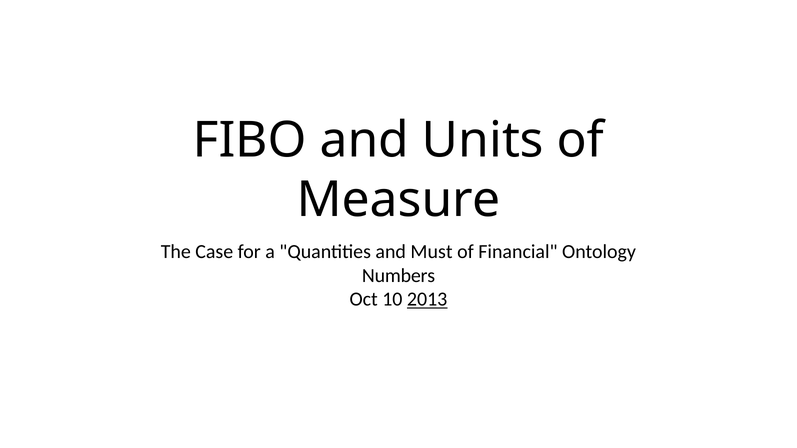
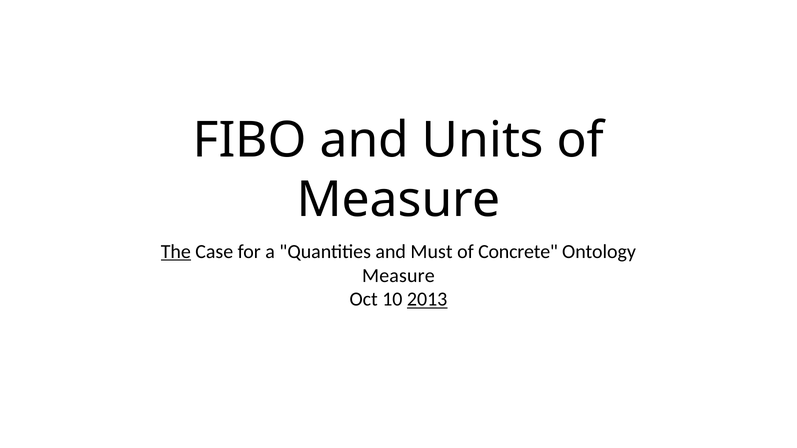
The underline: none -> present (176, 252)
Financial: Financial -> Concrete (518, 252)
Numbers: Numbers -> Measure (398, 276)
